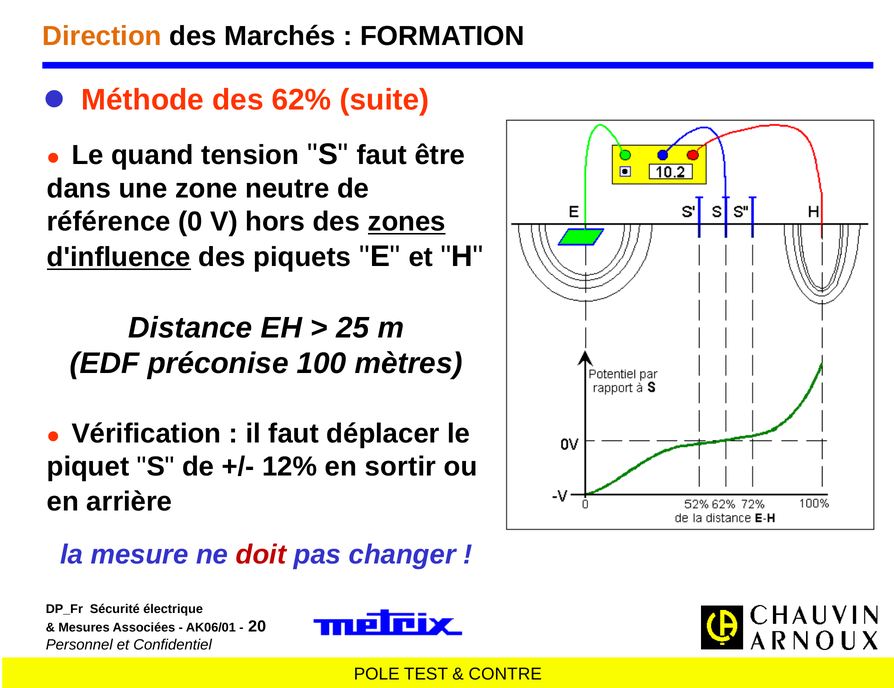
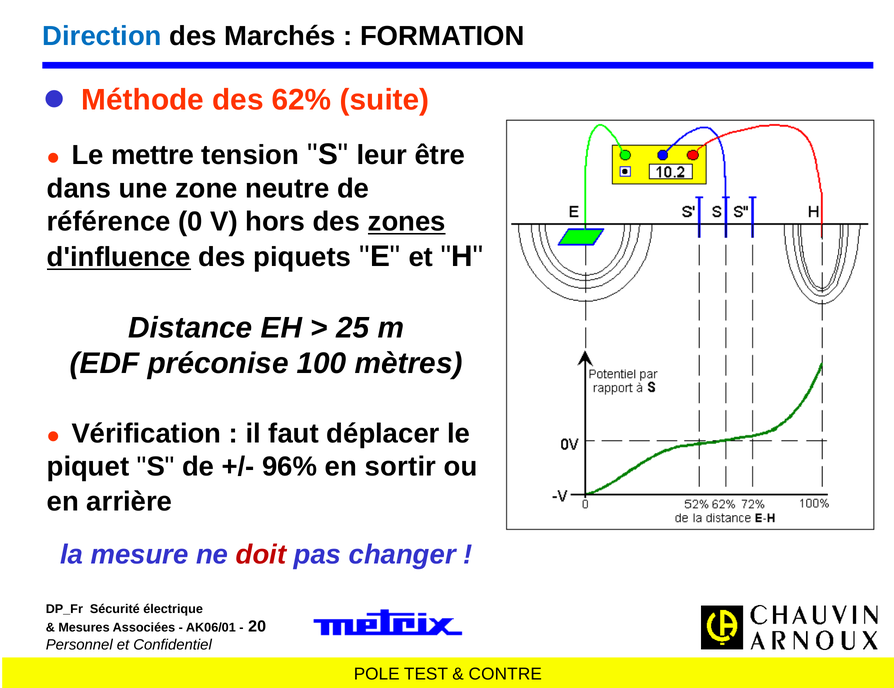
Direction colour: orange -> blue (102, 36)
quand: quand -> mettre (153, 155)
S faut: faut -> leur (382, 155)
12%: 12% -> 96% (290, 466)
